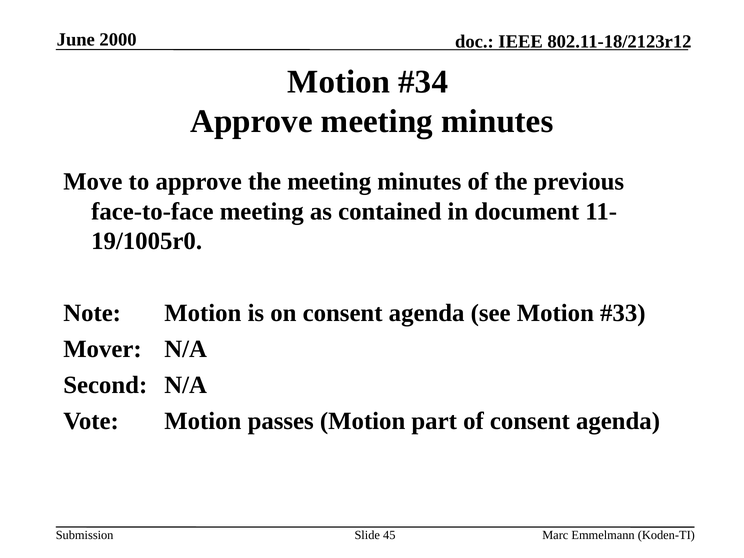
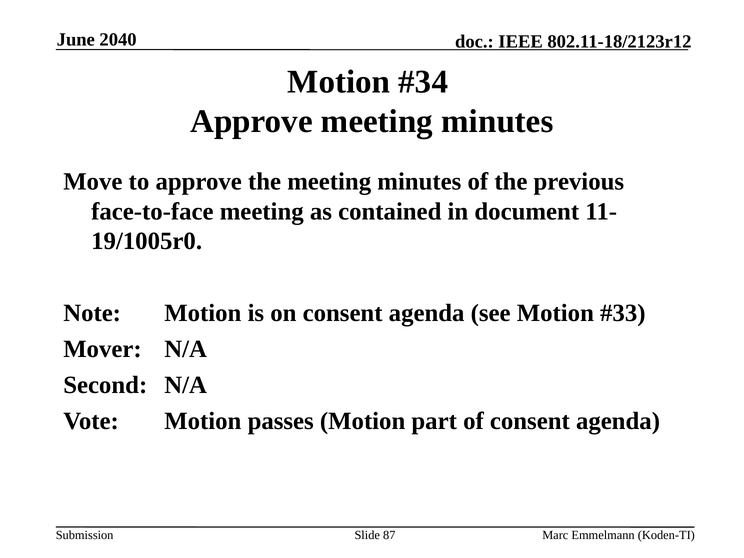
2000: 2000 -> 2040 (118, 39)
45: 45 -> 87 (389, 535)
